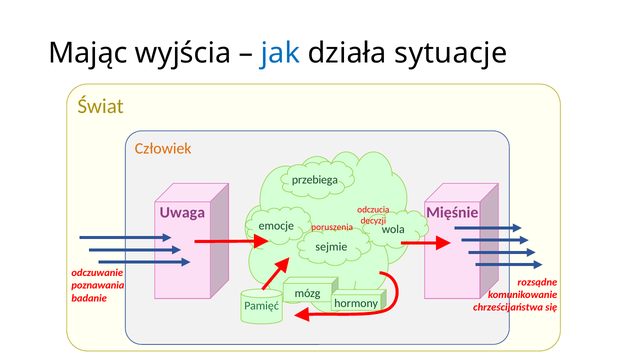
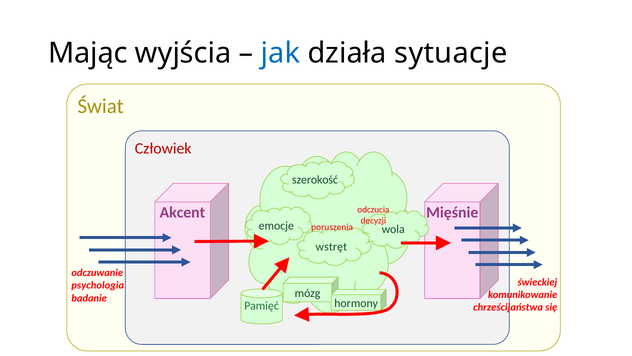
Człowiek colour: orange -> red (163, 148)
przebiega: przebiega -> szerokość (315, 180)
Uwaga: Uwaga -> Akcent (182, 212)
sejmie: sejmie -> wstręt (331, 246)
rozsądne: rozsądne -> świeckiej (537, 282)
poznawania: poznawania -> psychologia (98, 285)
